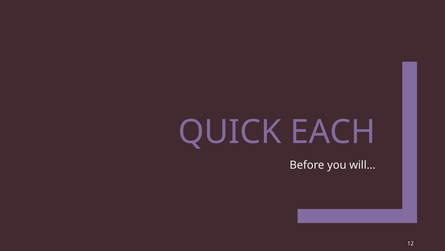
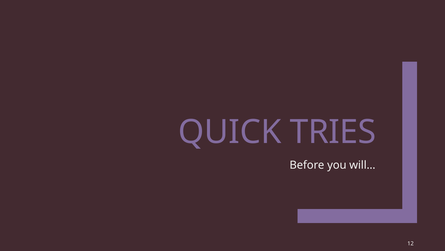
EACH: EACH -> TRIES (333, 132)
